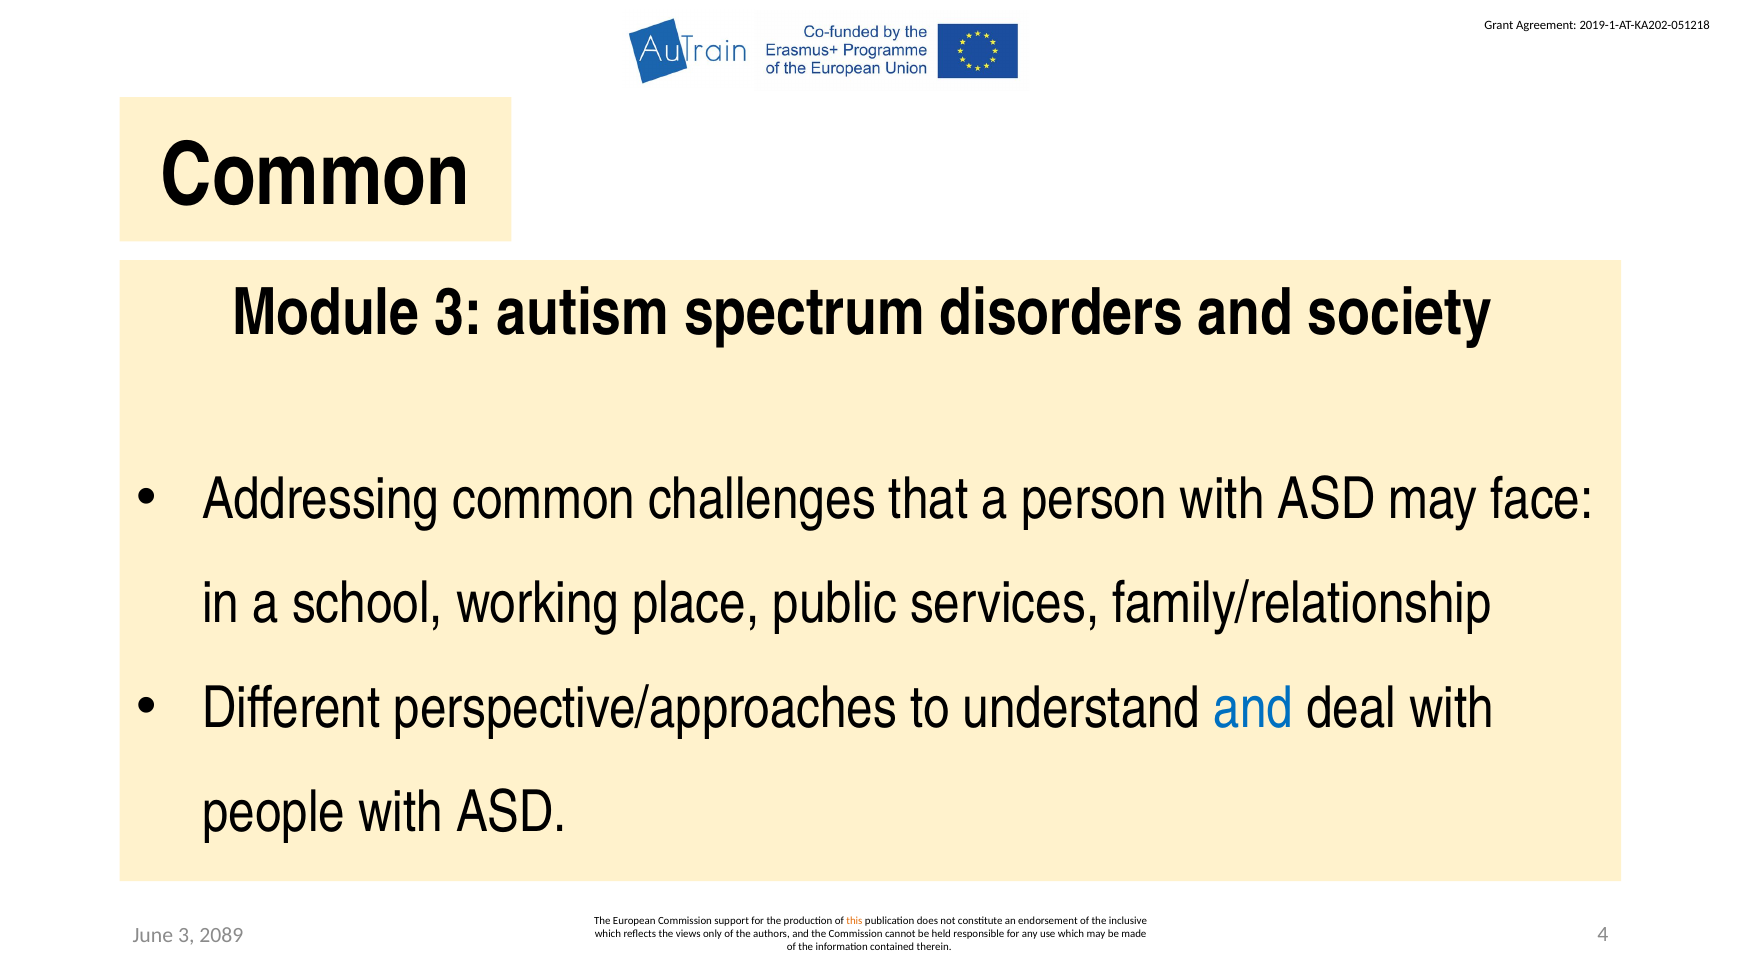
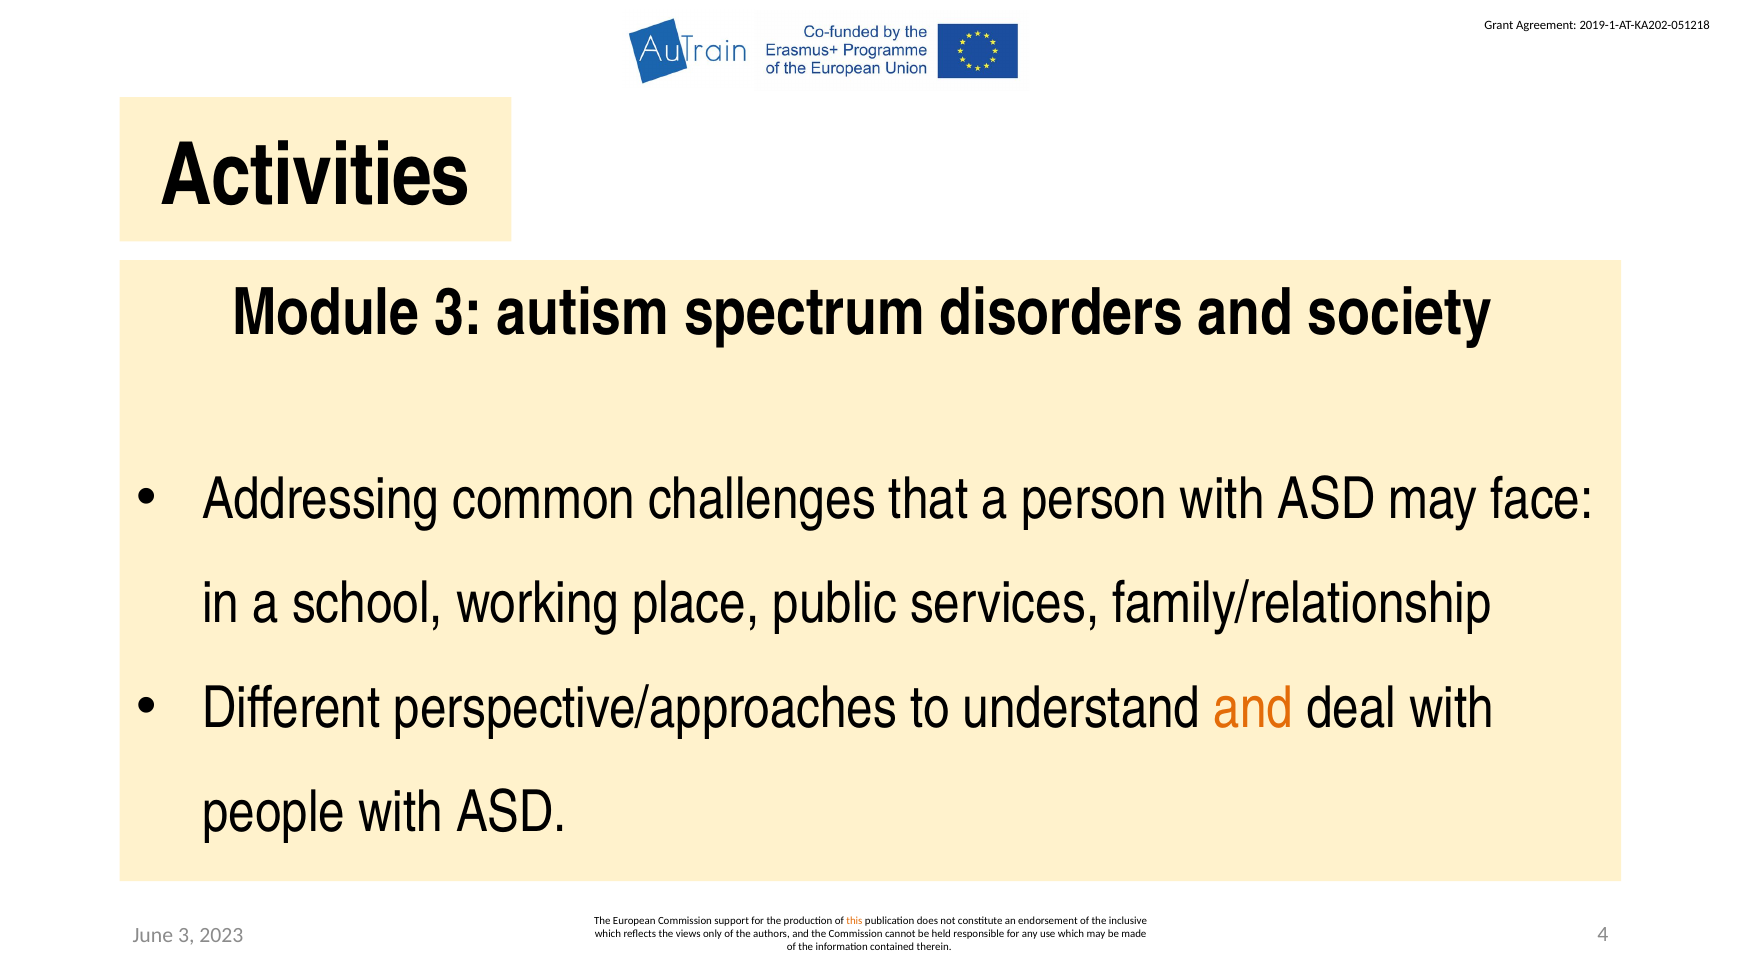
Common: Common -> Activities (316, 175)
and colour: blue -> orange (1253, 708)
2089: 2089 -> 2023 (221, 935)
